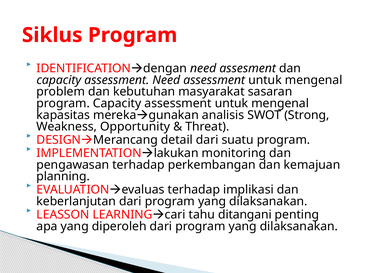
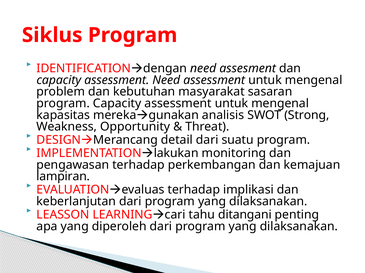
planning: planning -> lampiran (63, 177)
